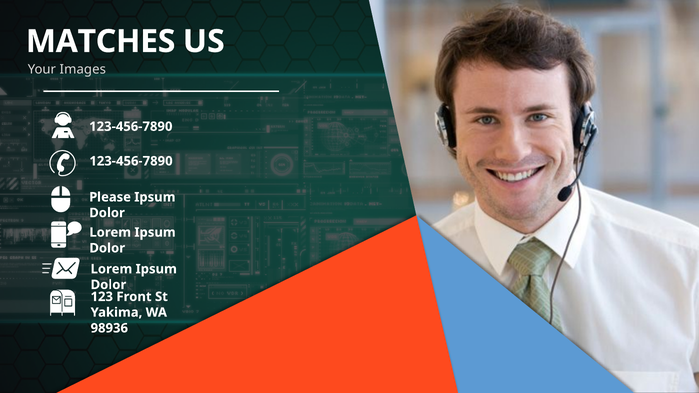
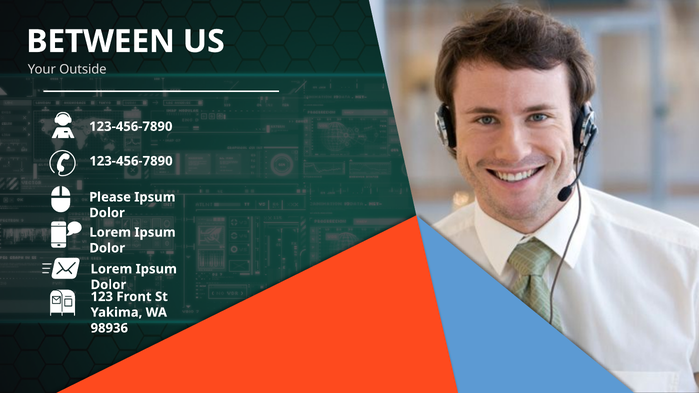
MATCHES: MATCHES -> BETWEEN (101, 41)
Images: Images -> Outside (83, 69)
